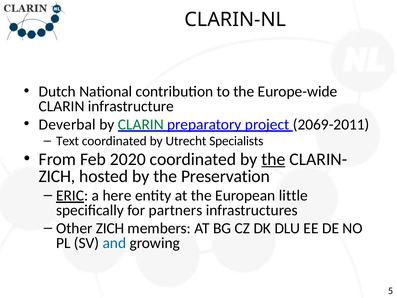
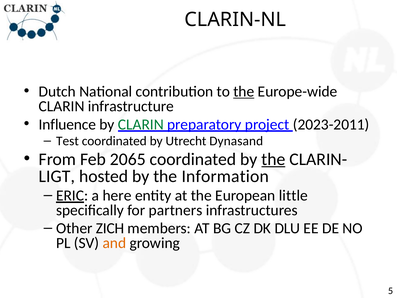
the underline: none -> present (244, 91)
Deverbal: Deverbal -> Influence (67, 124)
2069-2011: 2069-2011 -> 2023-2011 (331, 124)
Text: Text -> Test (67, 141)
Specialists: Specialists -> Dynasand (236, 141)
2020: 2020 -> 2065 (128, 159)
ZICH: ZICH -> LIGT (57, 176)
Preservation: Preservation -> Information (225, 176)
and colour: blue -> orange (114, 243)
